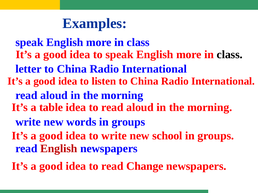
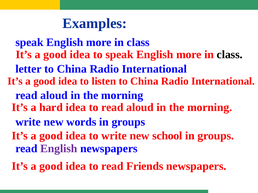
table: table -> hard (51, 108)
English colour: red -> purple (59, 149)
Change: Change -> Friends (145, 167)
